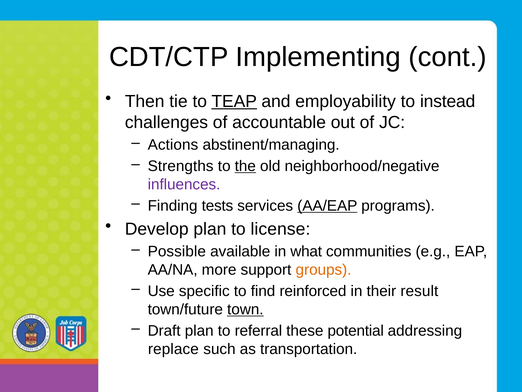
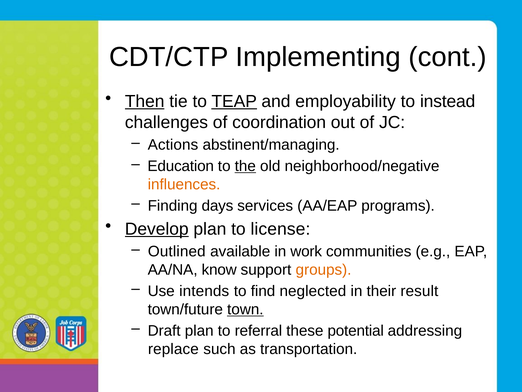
Then underline: none -> present (145, 101)
accountable: accountable -> coordination (279, 122)
Strengths: Strengths -> Education (181, 166)
influences colour: purple -> orange (184, 184)
tests: tests -> days (217, 206)
AA/EAP underline: present -> none (327, 206)
Develop underline: none -> present (157, 229)
Possible: Possible -> Outlined (177, 251)
what: what -> work (306, 251)
more: more -> know (219, 269)
specific: specific -> intends (204, 291)
reinforced: reinforced -> neglected (313, 291)
